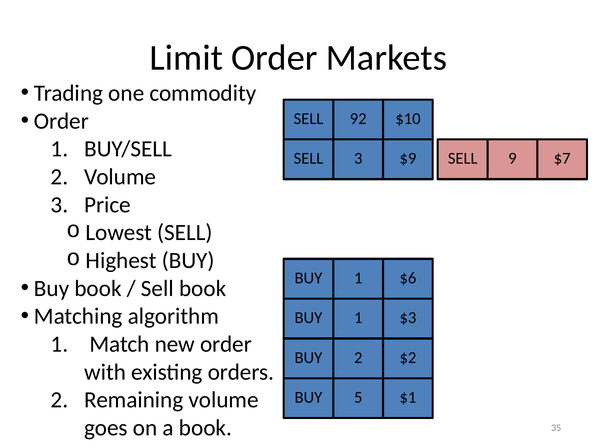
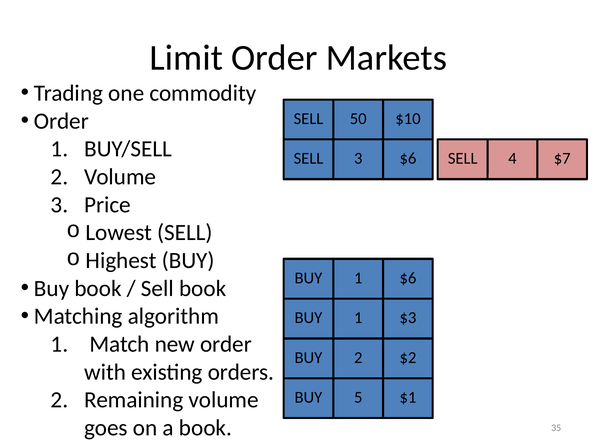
92: 92 -> 50 (358, 119)
3 $9: $9 -> $6 (408, 158)
9: 9 -> 4 (512, 158)
